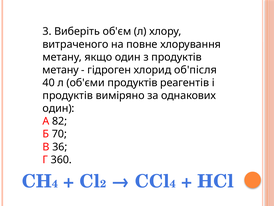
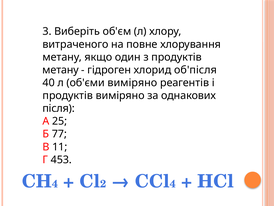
об'єми продуктів: продуктів -> виміряно (132, 83)
один: один -> після (59, 108)
82: 82 -> 25 (60, 121)
70: 70 -> 77 (59, 134)
36: 36 -> 11 (60, 147)
360: 360 -> 453 (61, 159)
